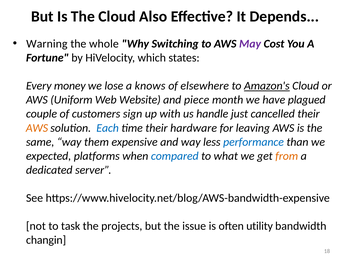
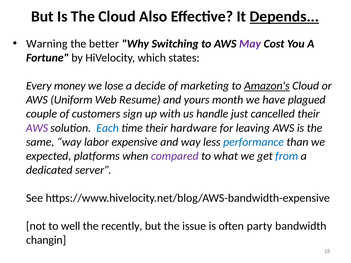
Depends underline: none -> present (284, 17)
whole: whole -> better (104, 44)
knows: knows -> decide (150, 86)
elsewhere: elsewhere -> marketing (205, 86)
Website: Website -> Resume (140, 100)
piece: piece -> yours (197, 100)
AWS colour: orange -> purple (37, 128)
them: them -> labor (96, 142)
compared colour: blue -> purple (175, 156)
from colour: orange -> blue (287, 156)
task: task -> well (71, 226)
projects: projects -> recently (122, 226)
utility: utility -> party (259, 226)
